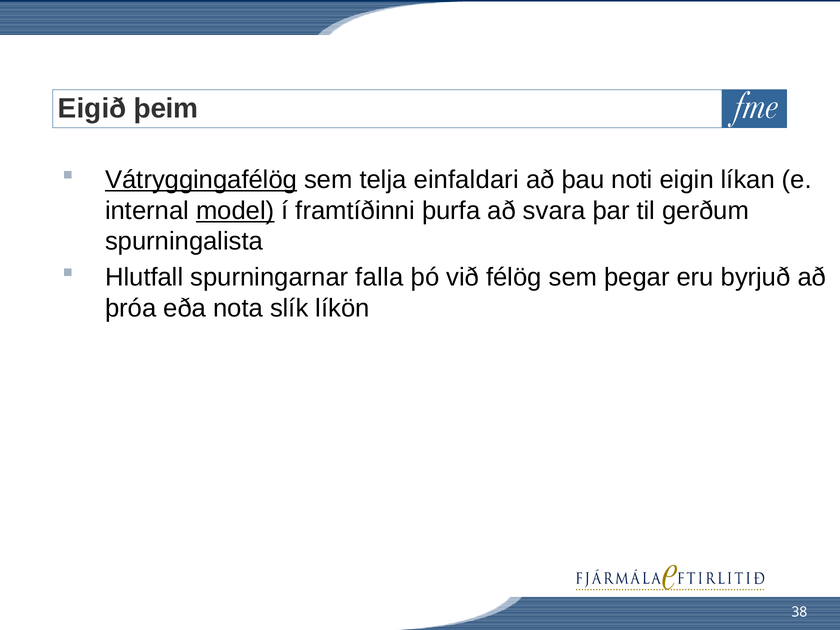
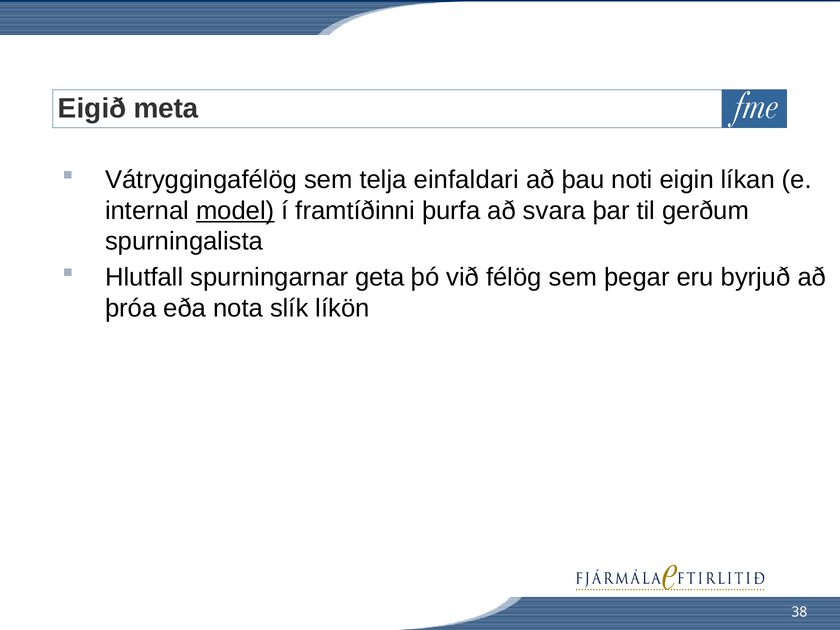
þeim: þeim -> meta (166, 109)
Vátryggingafélög underline: present -> none (201, 180)
falla: falla -> geta (380, 277)
